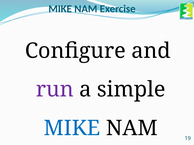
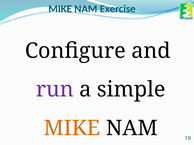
MIKE colour: blue -> orange (72, 129)
